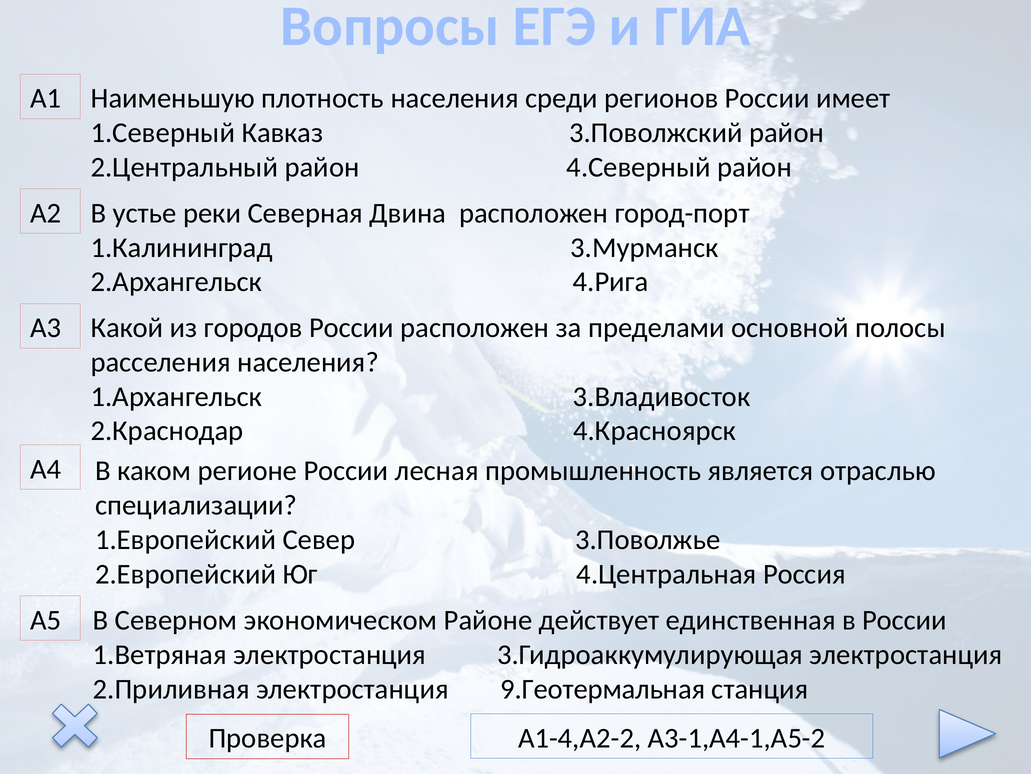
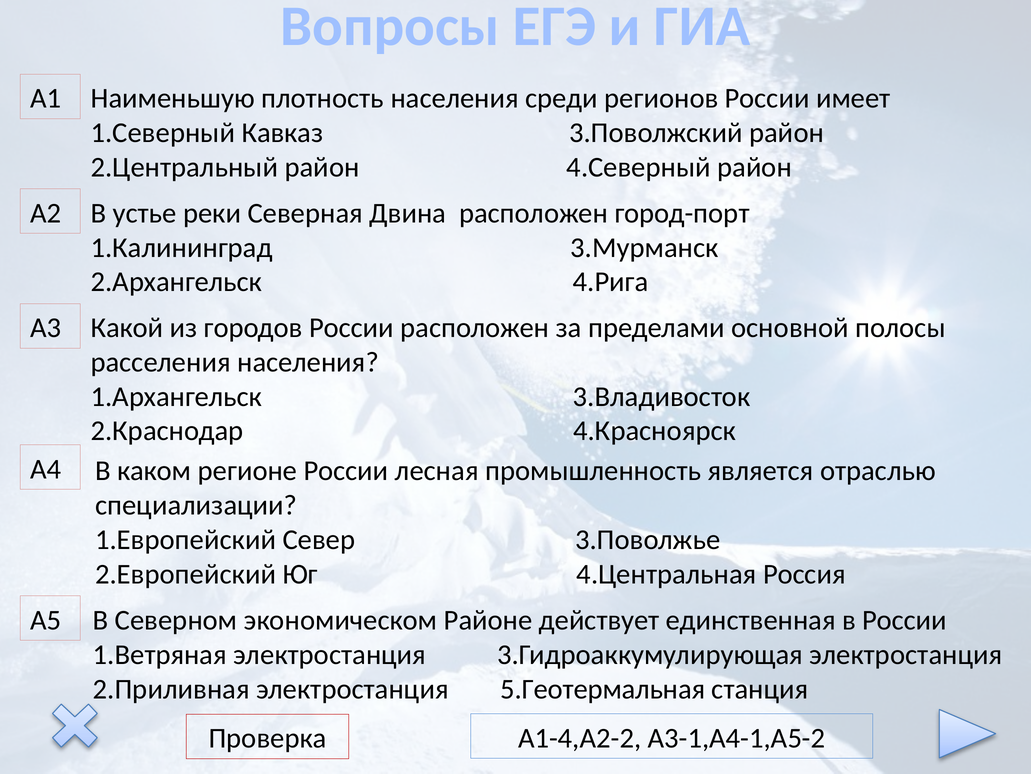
9.Геотермальная: 9.Геотермальная -> 5.Геотермальная (603, 688)
